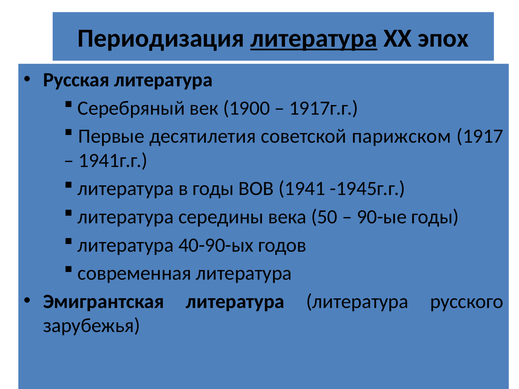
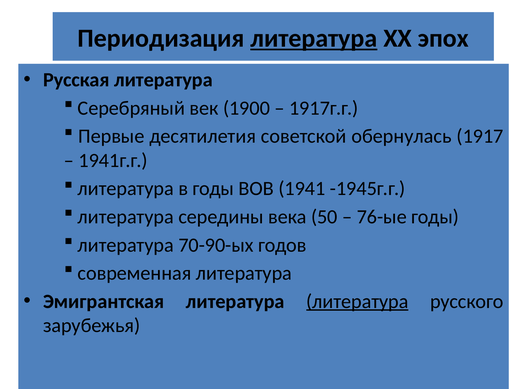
парижском: парижском -> обернулась (402, 136)
90-ые: 90-ые -> 76-ые (382, 217)
40-90-ых: 40-90-ых -> 70-90-ых (216, 245)
литература underline: none -> present (357, 302)
